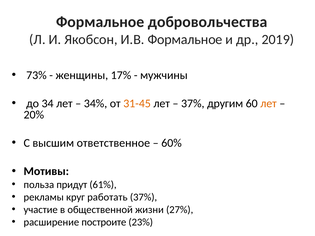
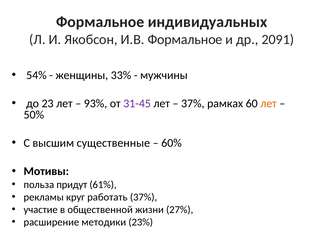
добровольчества: добровольчества -> индивидуальных (208, 22)
2019: 2019 -> 2091 (278, 40)
73%: 73% -> 54% (36, 75)
17%: 17% -> 33% (121, 75)
34: 34 -> 23 (48, 104)
34%: 34% -> 93% (96, 104)
31-45 colour: orange -> purple (137, 104)
другим: другим -> рамках (225, 104)
20%: 20% -> 50% (34, 115)
ответственное: ответственное -> существенные (113, 143)
построите: построите -> методики (104, 222)
